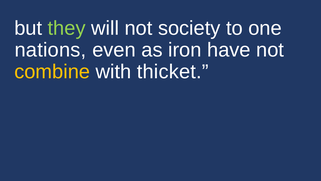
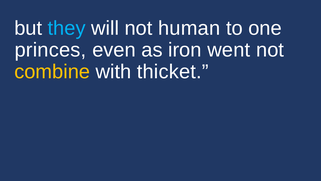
they colour: light green -> light blue (67, 28)
society: society -> human (189, 28)
nations: nations -> princes (50, 50)
have: have -> went (229, 50)
